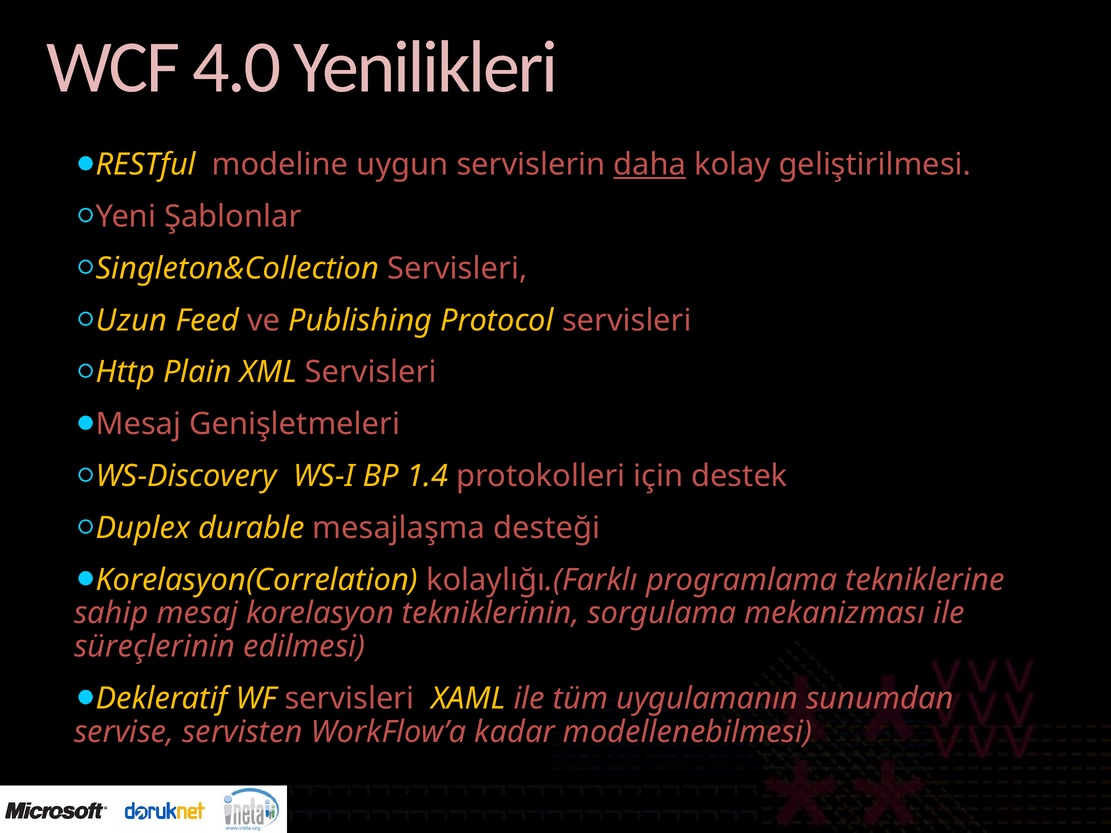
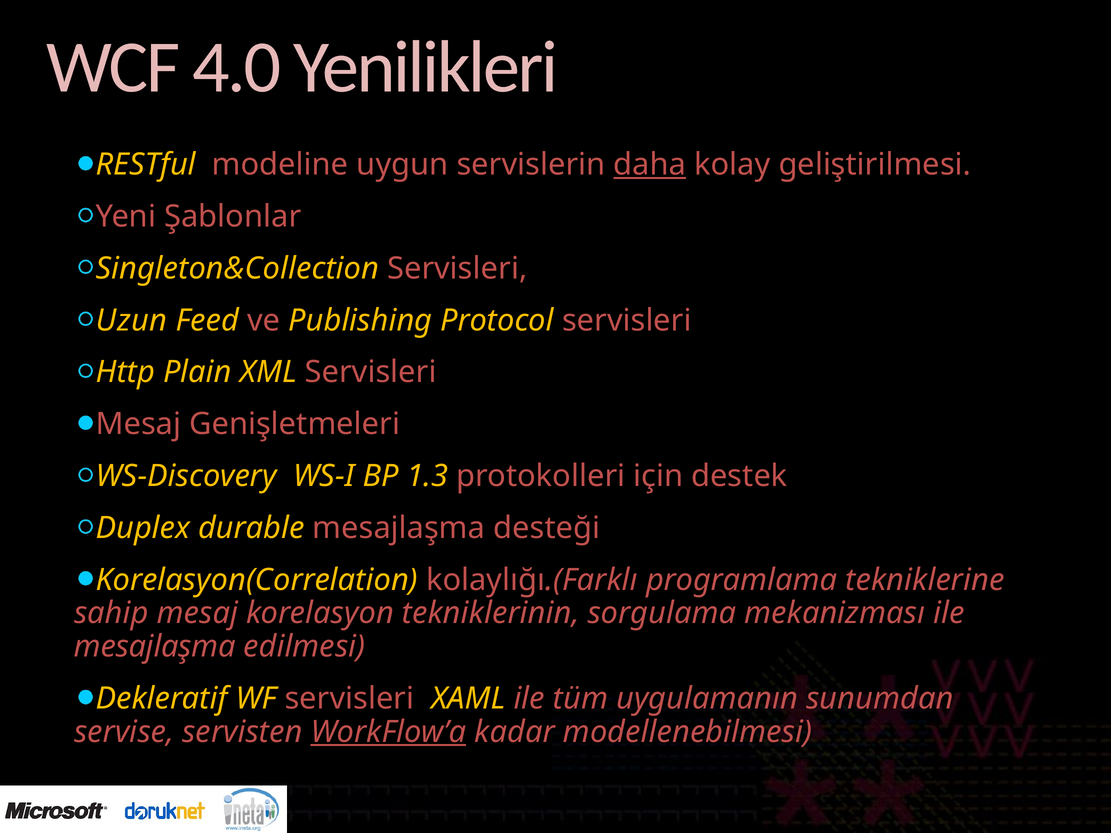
1.4: 1.4 -> 1.3 (427, 476)
süreçlerinin: süreçlerinin -> mesajlaşma (155, 647)
WorkFlow’a underline: none -> present (388, 732)
